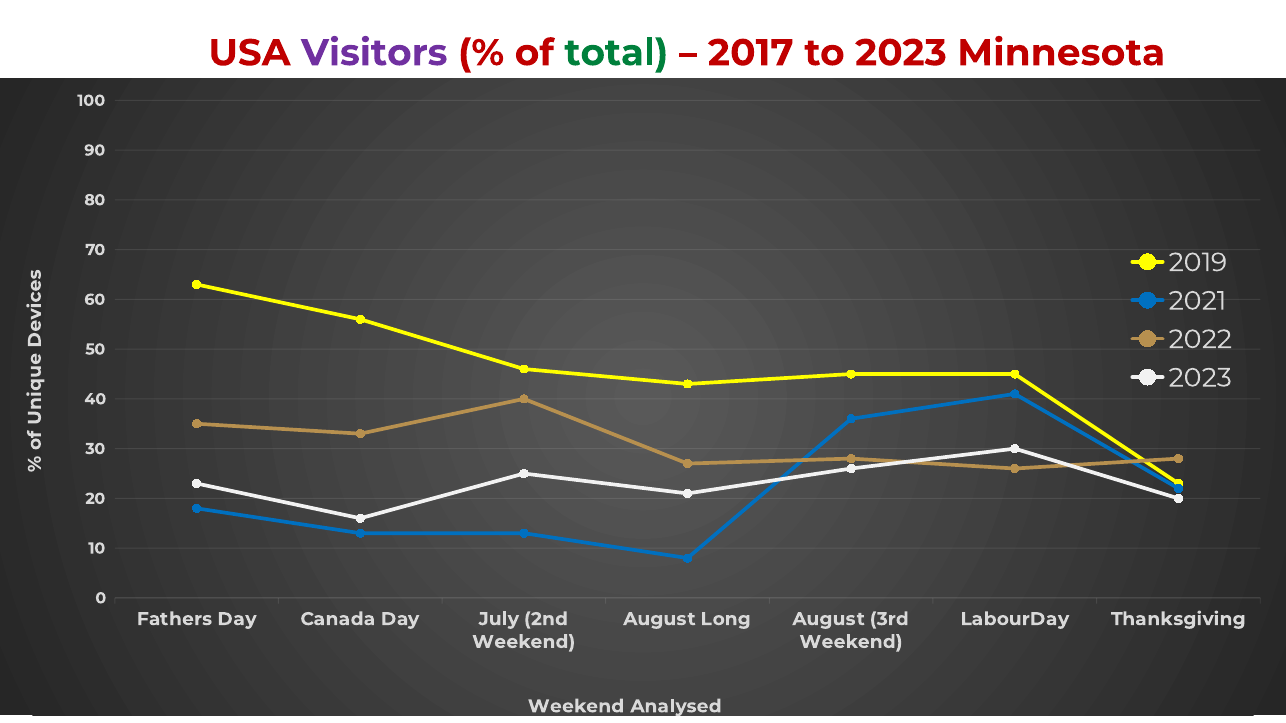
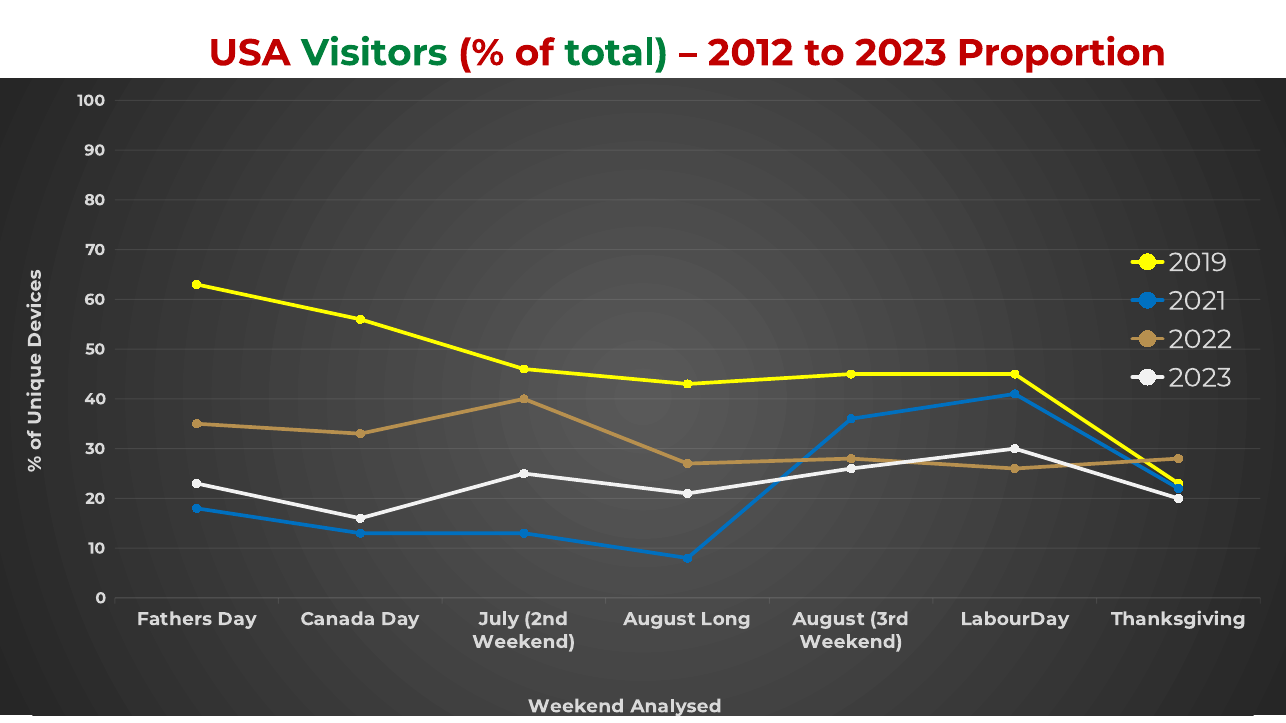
Visitors colour: purple -> green (374, 53)
2017: 2017 -> 2012 (751, 53)
Minnesota: Minnesota -> Proportion (1061, 53)
